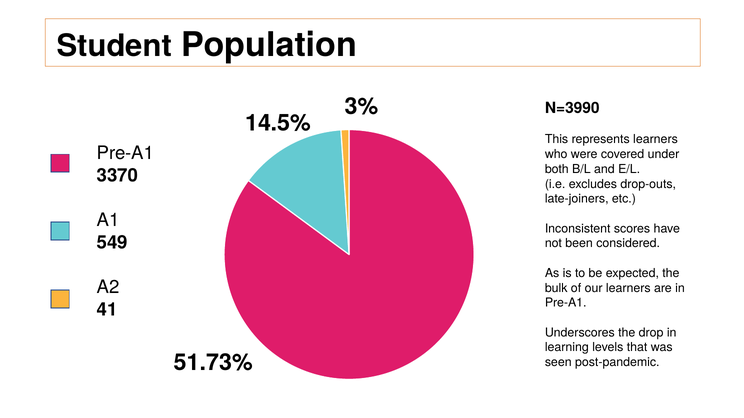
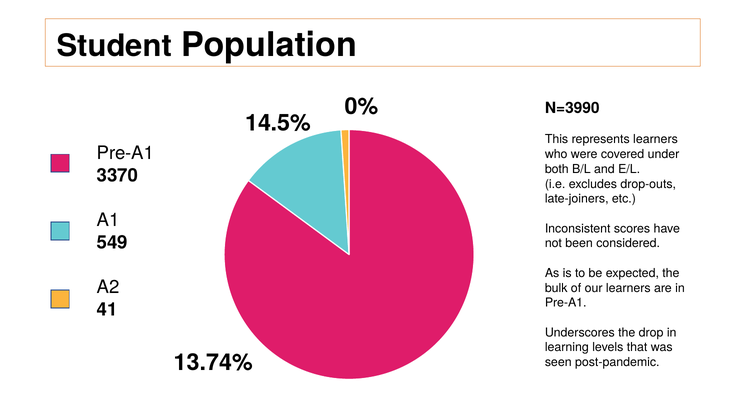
3%: 3% -> 0% (362, 107)
51.73%: 51.73% -> 13.74% (213, 363)
